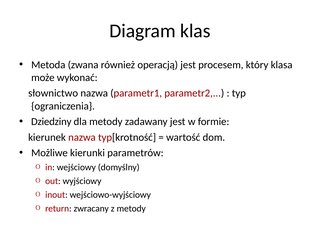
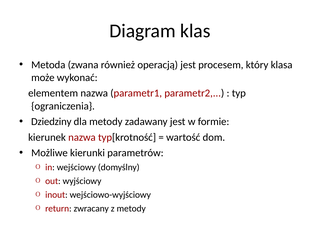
słownictwo: słownictwo -> elementem (53, 93)
